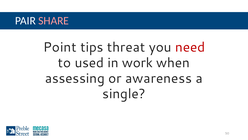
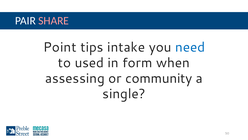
threat: threat -> intake (126, 47)
need colour: red -> blue (190, 47)
work: work -> form (137, 63)
awareness: awareness -> community (159, 78)
